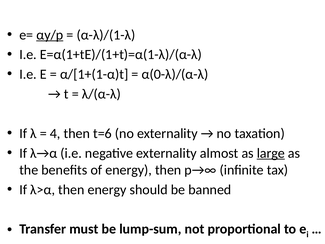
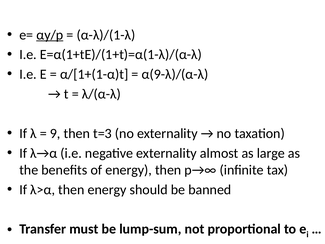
α(0-λ)/(α-λ: α(0-λ)/(α-λ -> α(9-λ)/(α-λ (175, 74)
4: 4 -> 9 (55, 133)
t=6: t=6 -> t=3 (102, 133)
large underline: present -> none (271, 153)
